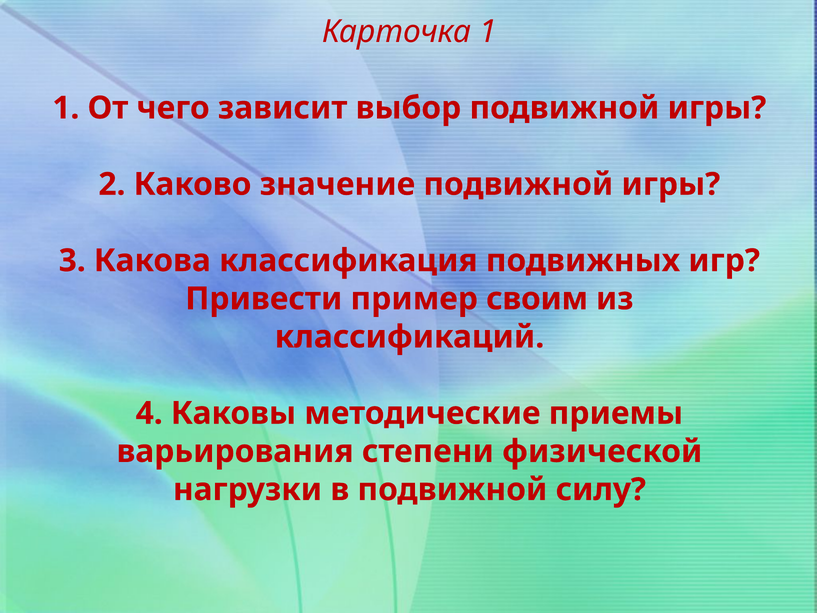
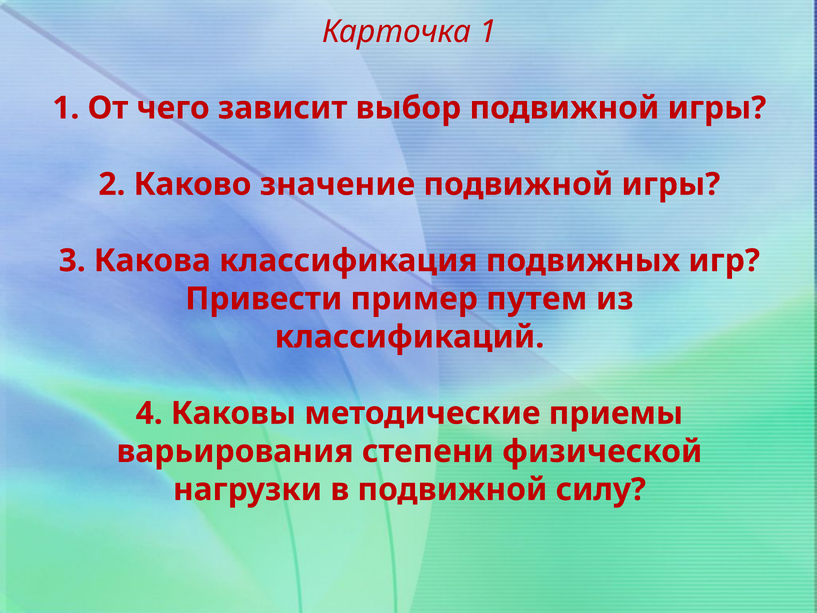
своим: своим -> путем (537, 299)
